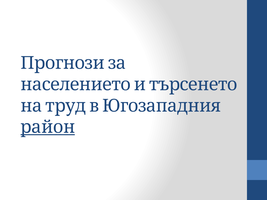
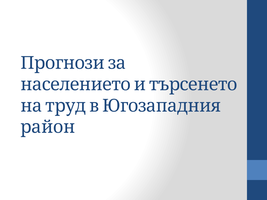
район underline: present -> none (48, 127)
